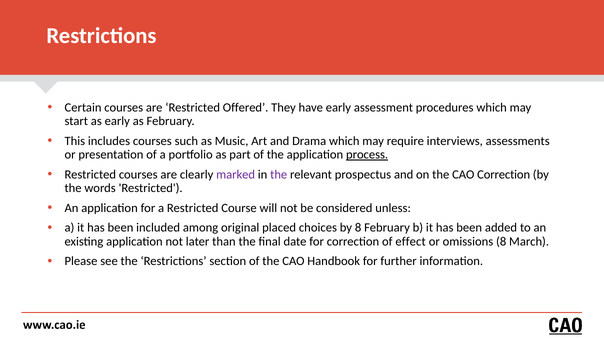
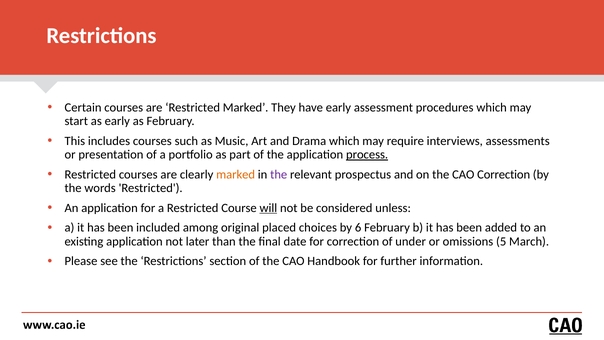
Restricted Offered: Offered -> Marked (246, 107)
marked colour: purple -> orange (236, 174)
will underline: none -> present (268, 208)
by 8: 8 -> 6 (358, 228)
effect: effect -> under (411, 241)
omissions 8: 8 -> 5 (501, 241)
